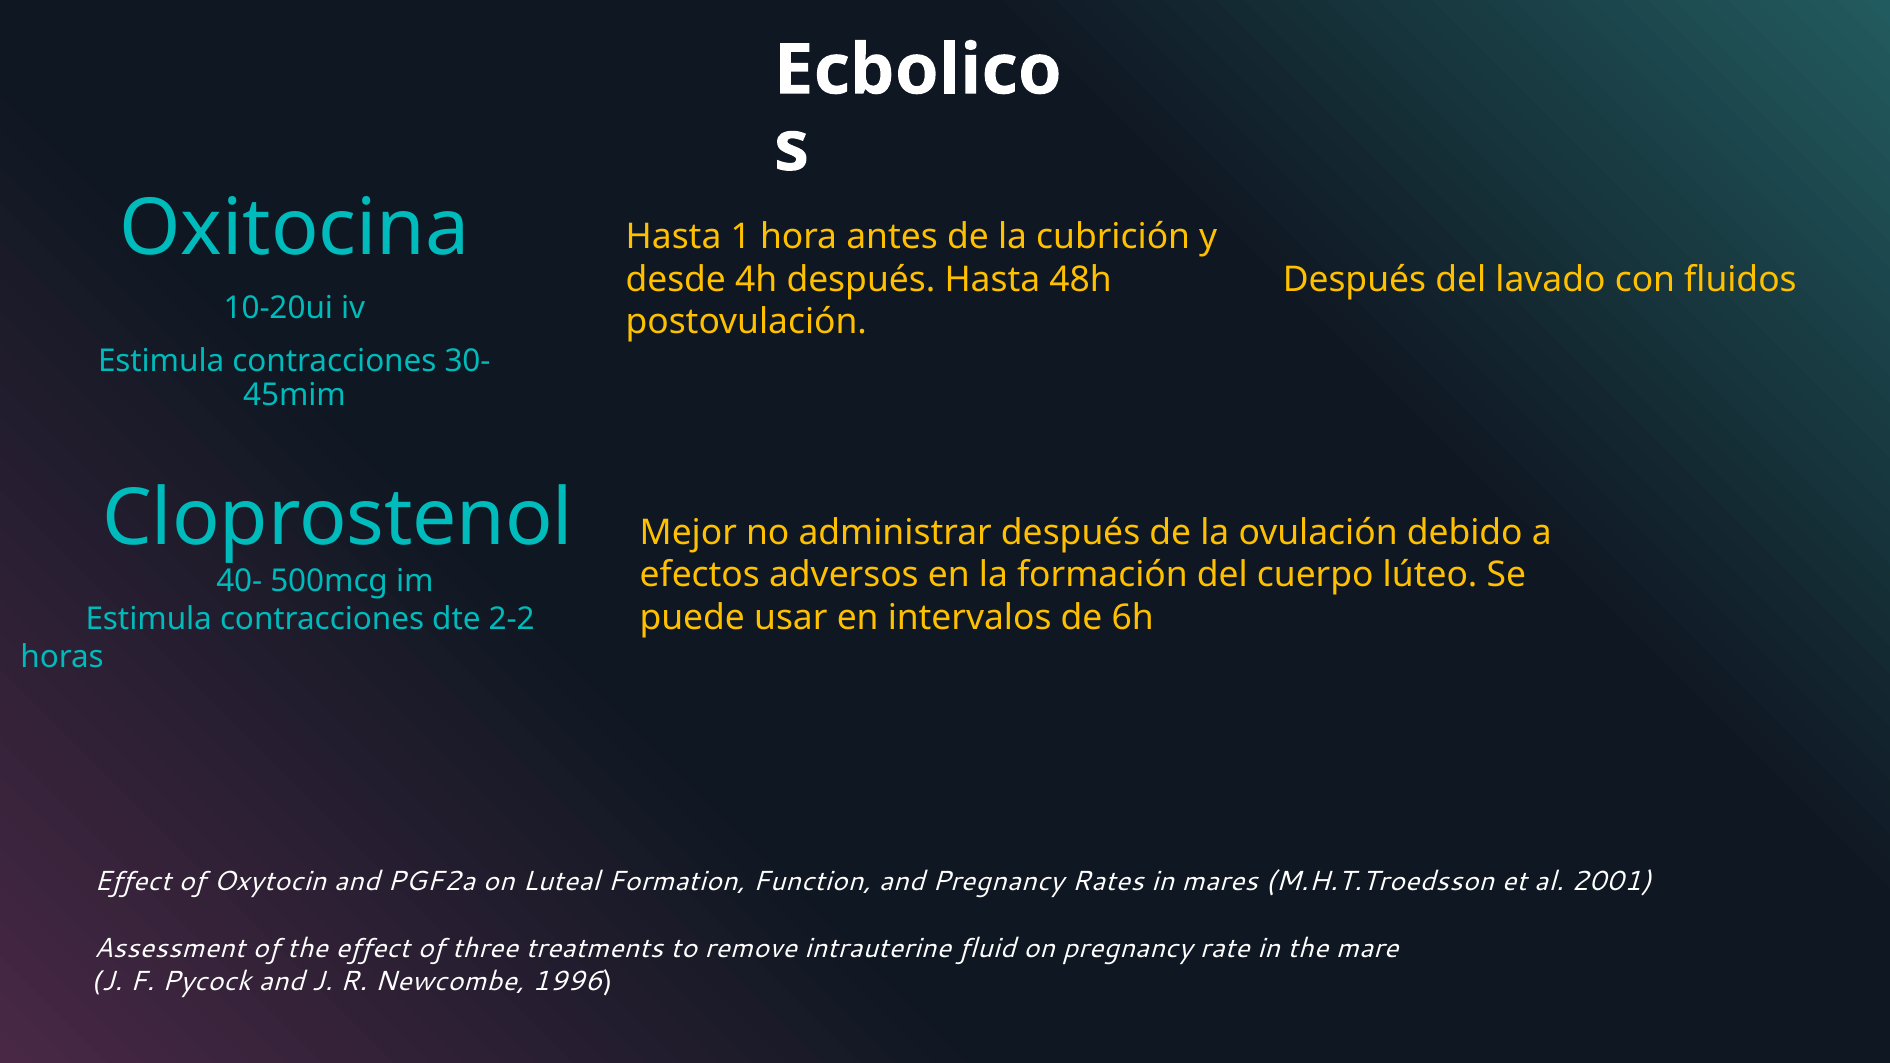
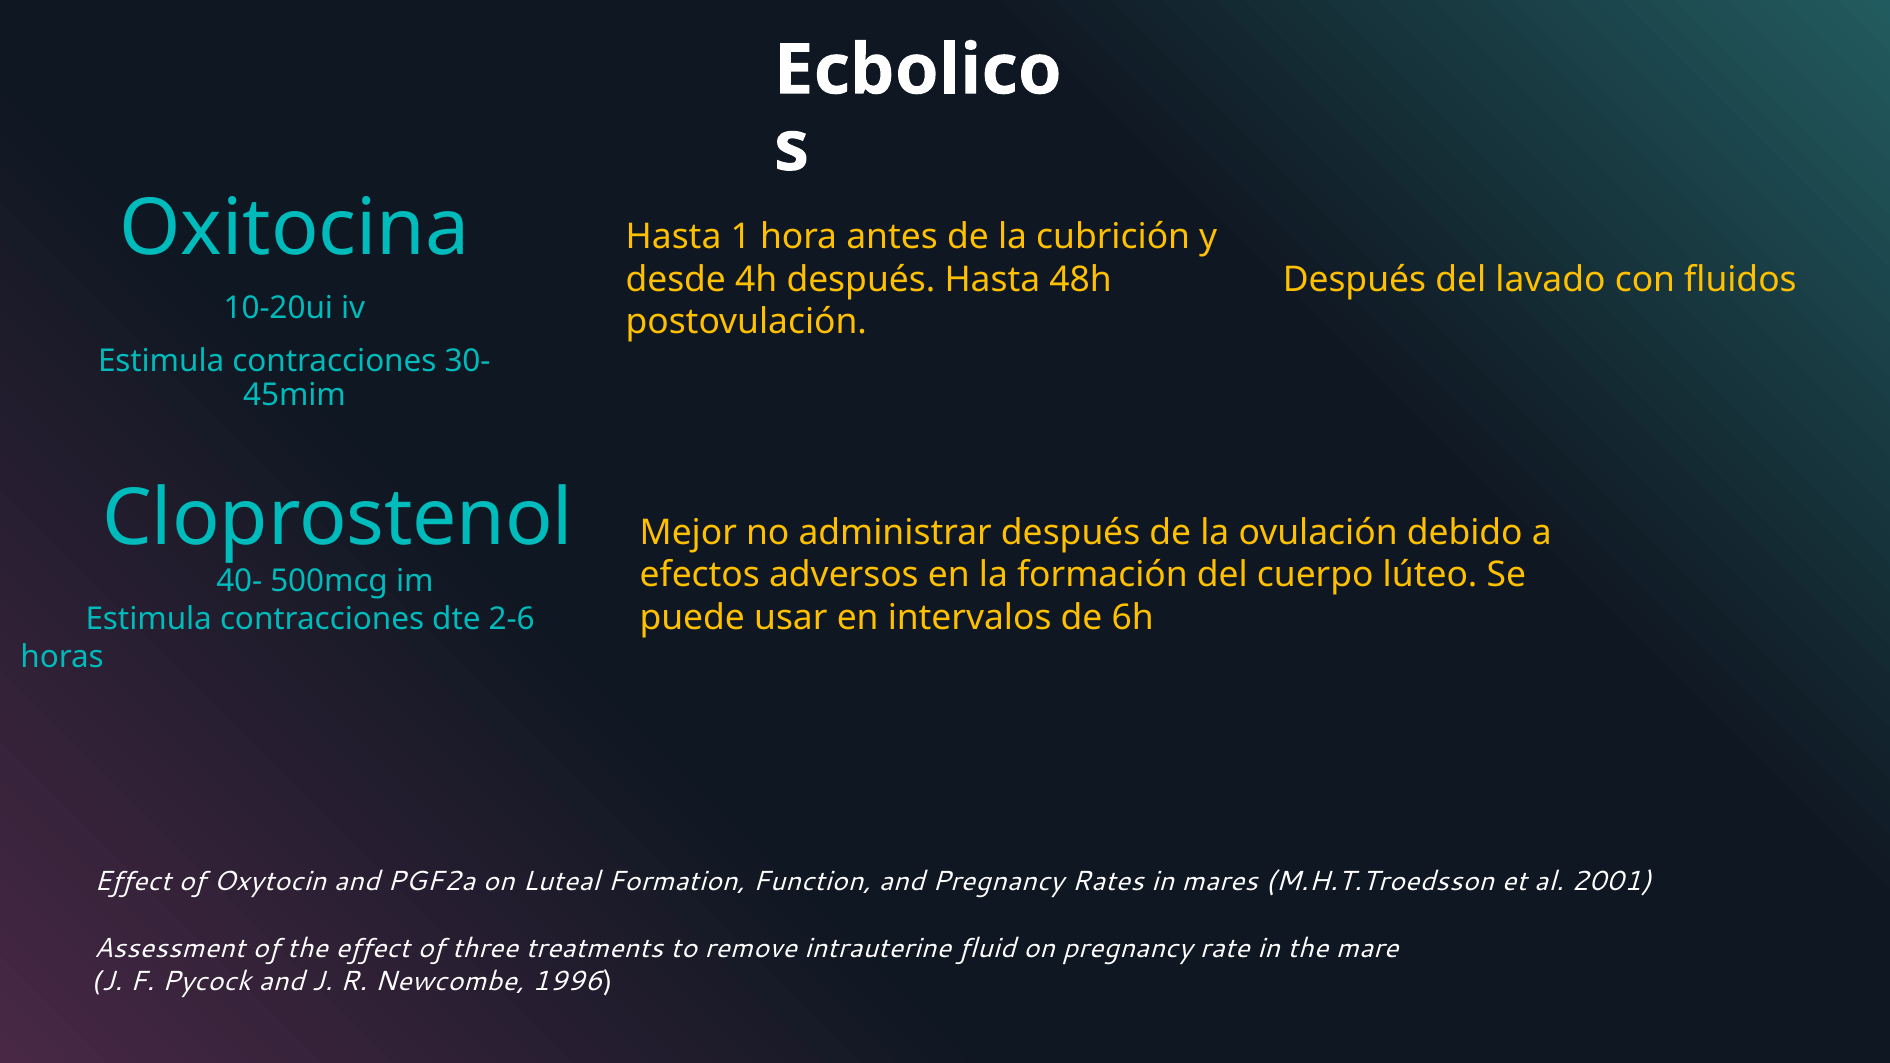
2-2: 2-2 -> 2-6 (512, 619)
